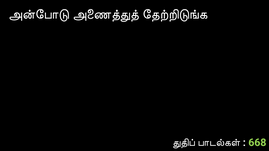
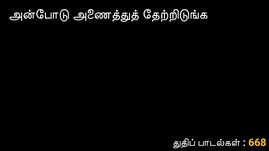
668 colour: light green -> yellow (257, 143)
